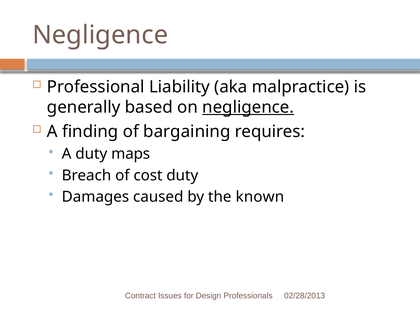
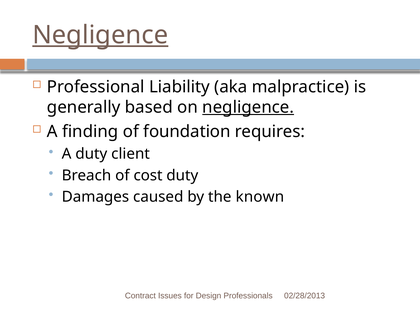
Negligence underline: none -> present (100, 35)
bargaining: bargaining -> foundation (187, 132)
maps: maps -> client (131, 154)
